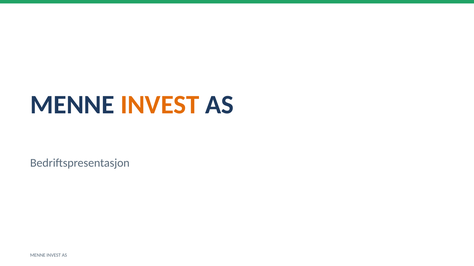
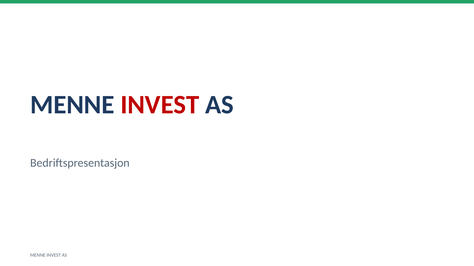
INVEST colour: orange -> red (160, 105)
